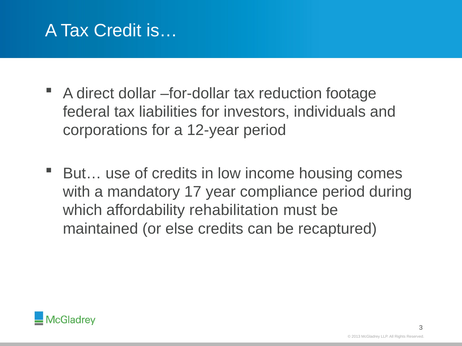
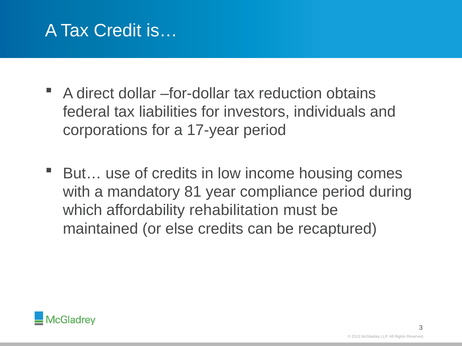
footage: footage -> obtains (351, 93)
12-year: 12-year -> 17-year (213, 130)
17: 17 -> 81 (193, 192)
